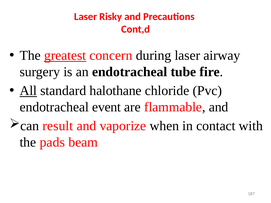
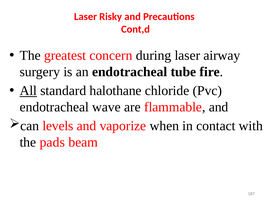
greatest underline: present -> none (65, 56)
event: event -> wave (106, 107)
result: result -> levels (58, 126)
